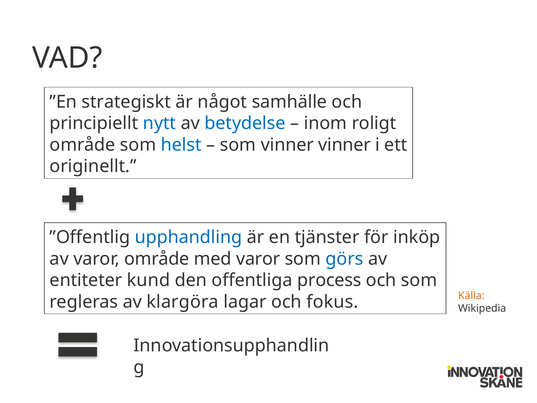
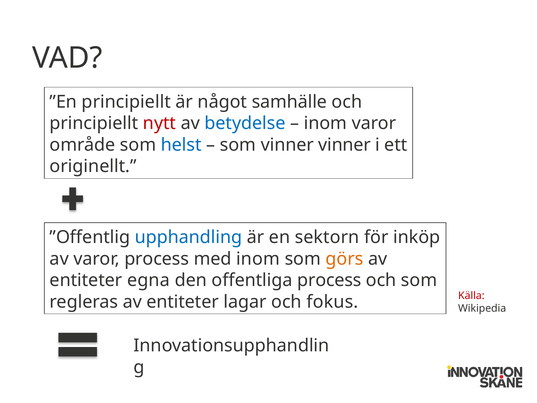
”En strategiskt: strategiskt -> principiellt (126, 102)
nytt colour: blue -> red (159, 123)
inom roligt: roligt -> varor (374, 123)
tjänster: tjänster -> sektorn (327, 237)
varor område: område -> process (157, 259)
med varor: varor -> inom (258, 259)
görs colour: blue -> orange (344, 259)
kund: kund -> egna (148, 280)
Källa colour: orange -> red (471, 296)
regleras av klargöra: klargöra -> entiteter (183, 302)
